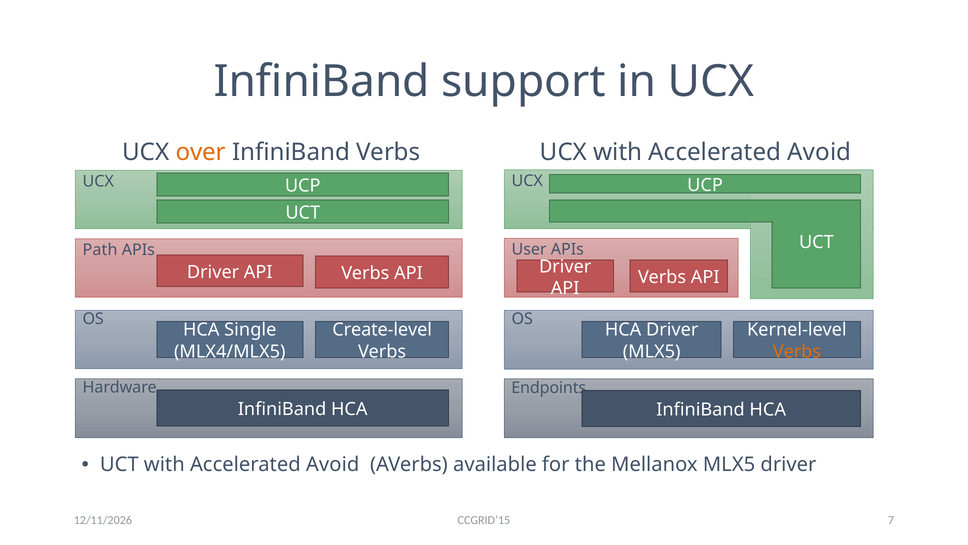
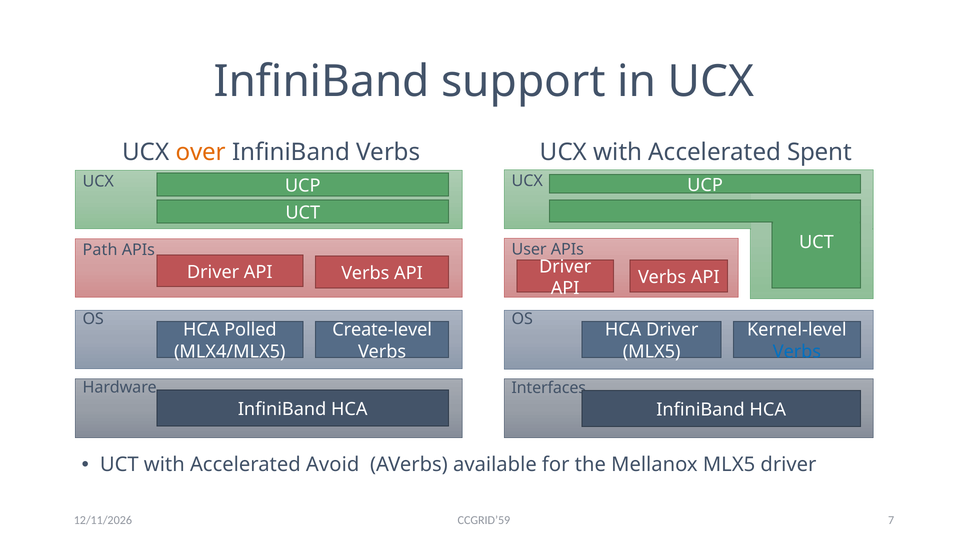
UCX with Accelerated Avoid: Avoid -> Spent (820, 152)
Single: Single -> Polled (250, 330)
Verbs colour: orange -> blue (797, 351)
Endpoints: Endpoints -> Interfaces (549, 387)
CCGRID’15: CCGRID’15 -> CCGRID’59 (484, 520)
